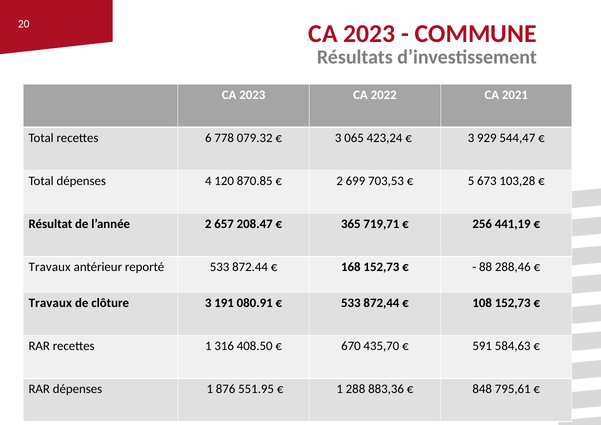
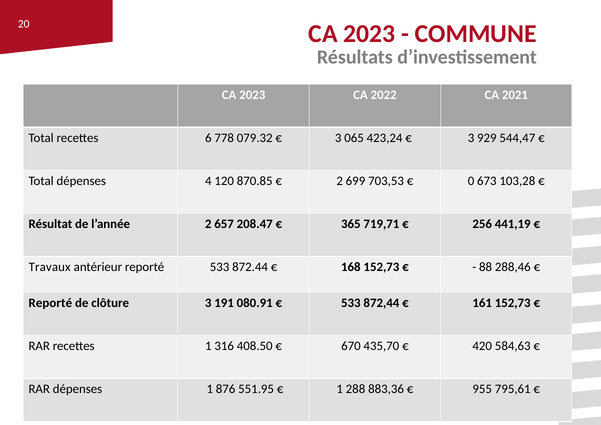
5: 5 -> 0 (471, 181)
Travaux: Travaux -> Reporté (50, 303)
108: 108 -> 161 (482, 303)
591: 591 -> 420 (482, 346)
848: 848 -> 955 (482, 389)
